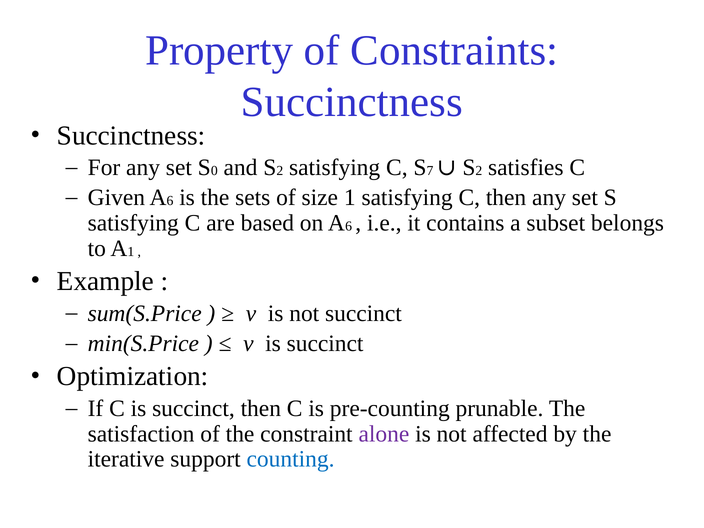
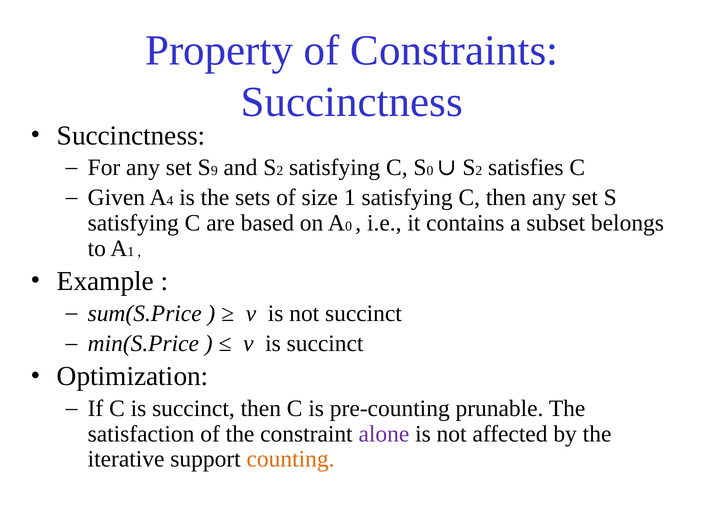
0: 0 -> 9 (214, 171)
S 7: 7 -> 0 (430, 171)
Given A 6: 6 -> 4 (170, 201)
on A 6: 6 -> 0 (349, 226)
counting colour: blue -> orange (291, 459)
